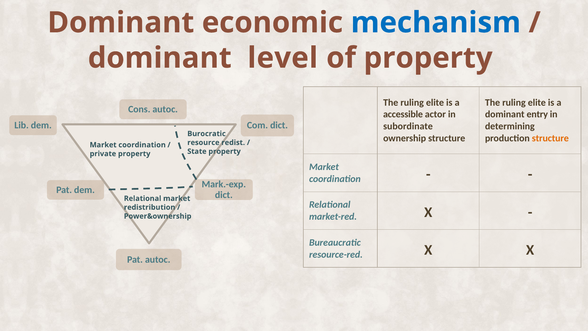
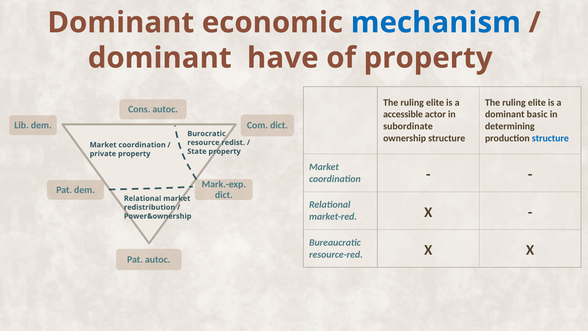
level: level -> have (283, 58)
entry: entry -> basic (537, 114)
structure colour: orange -> blue (550, 138)
